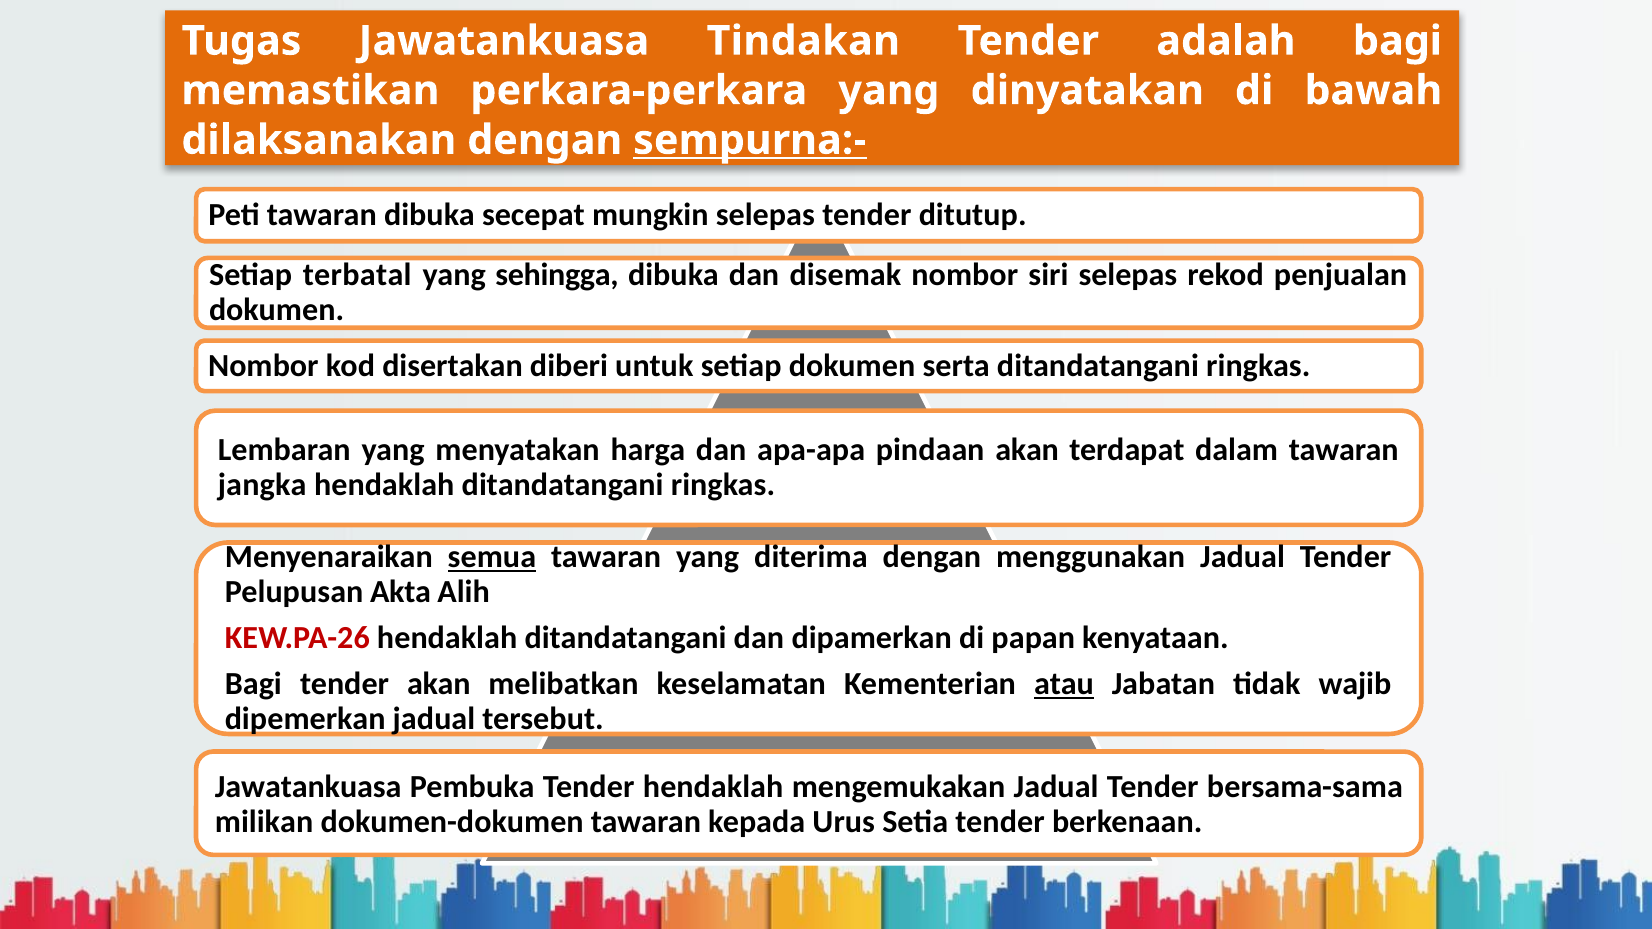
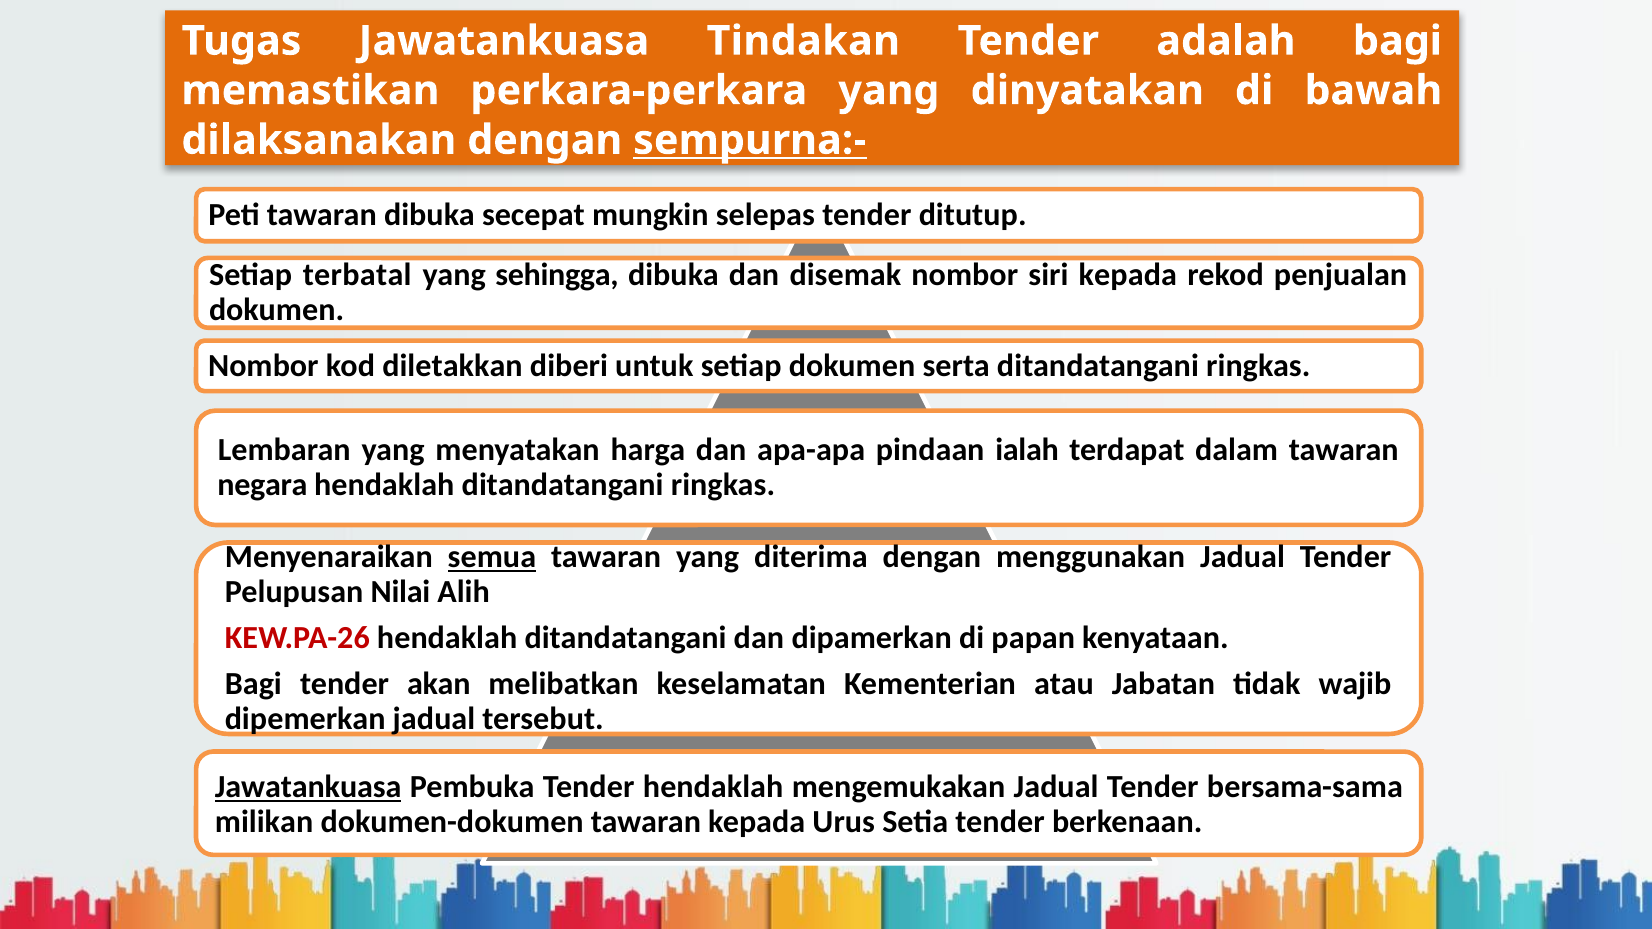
selepas: selepas -> kepada (1128, 275)
disertakan: disertakan -> diletakkan (452, 366)
pindaan akan: akan -> ialah (1027, 450)
jangka: jangka -> negara (262, 485)
Akta: Akta -> Nilai (401, 592)
atau underline: present -> none (1064, 684)
Jawatankuasa underline: none -> present (308, 787)
